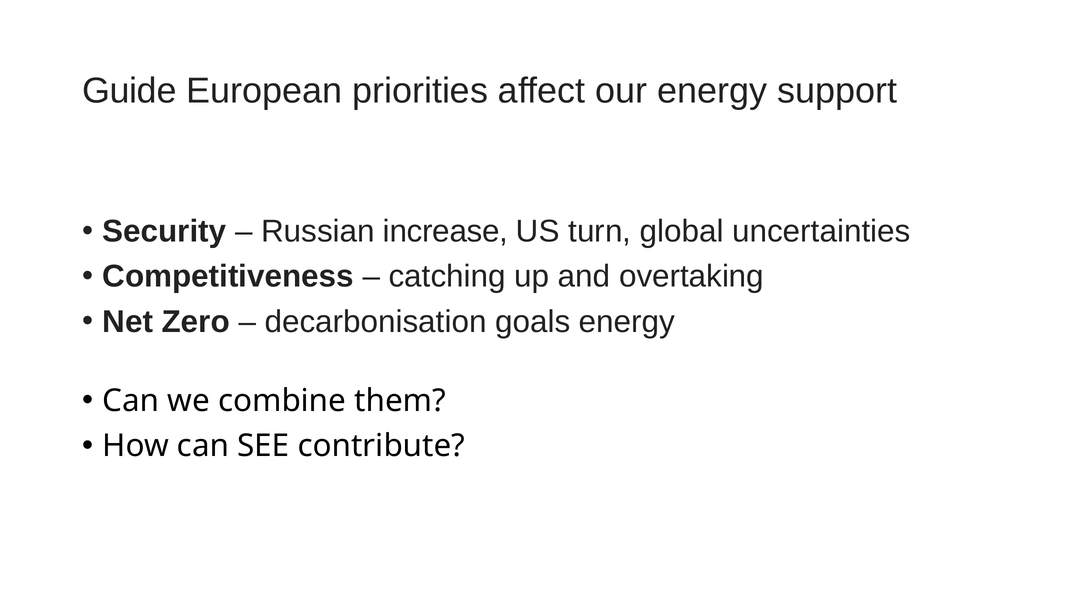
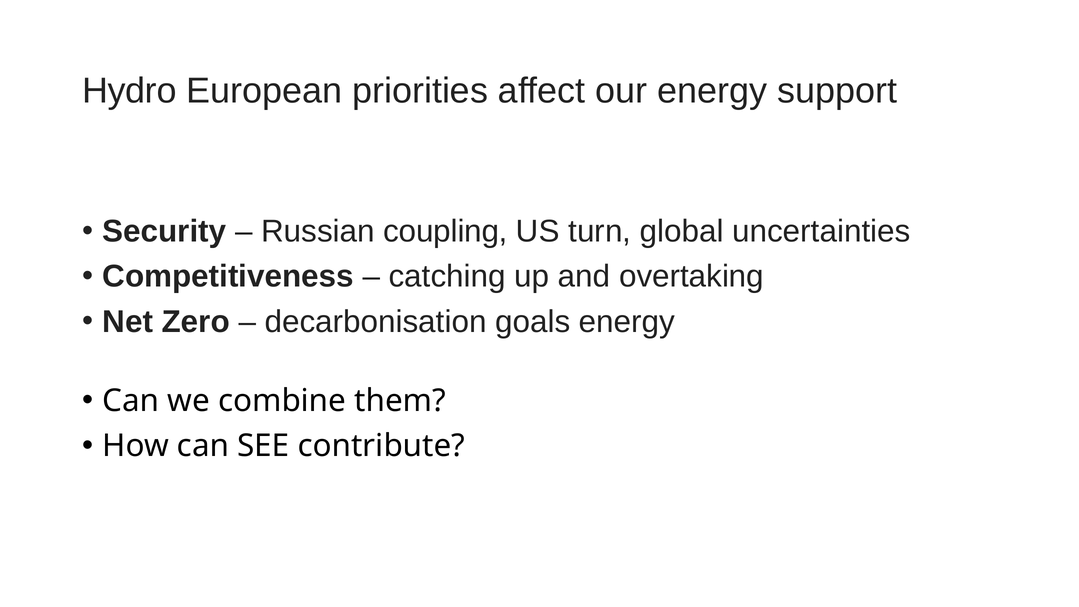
Guide: Guide -> Hydro (129, 91)
increase: increase -> coupling (445, 231)
